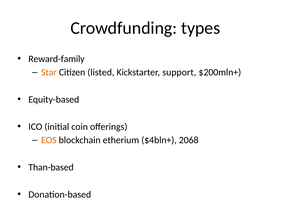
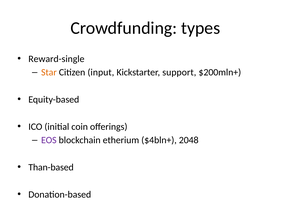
Reward-family: Reward-family -> Reward-single (56, 59)
listed: listed -> input (101, 72)
EOS colour: orange -> purple (49, 140)
2068: 2068 -> 2048 (189, 140)
